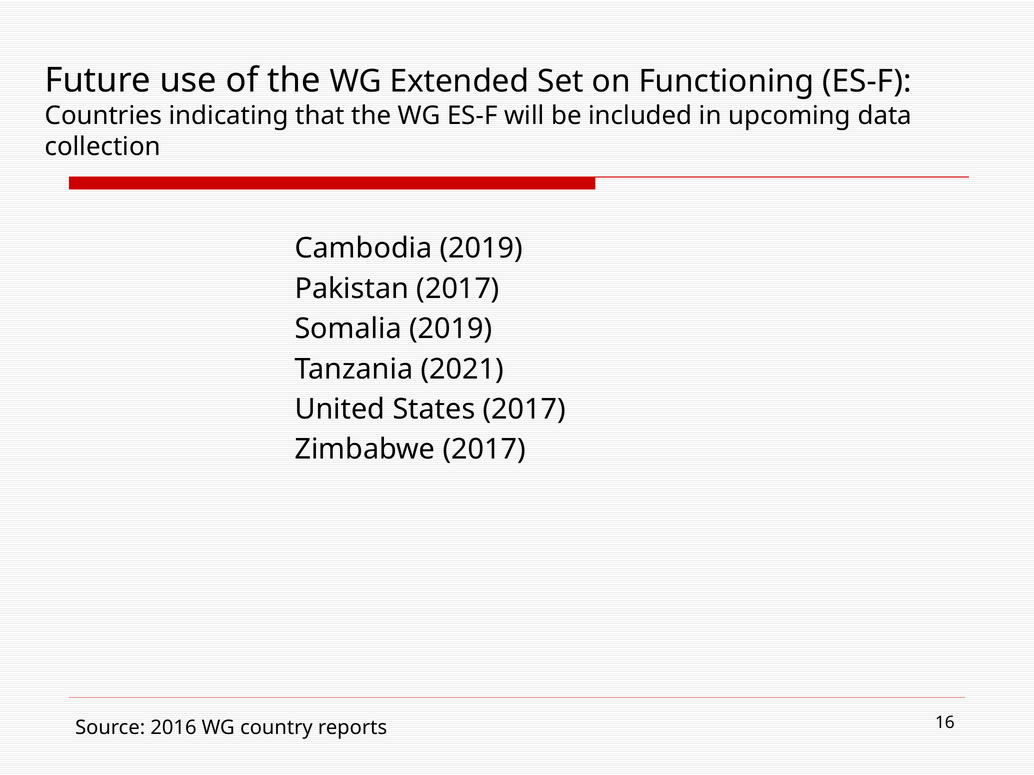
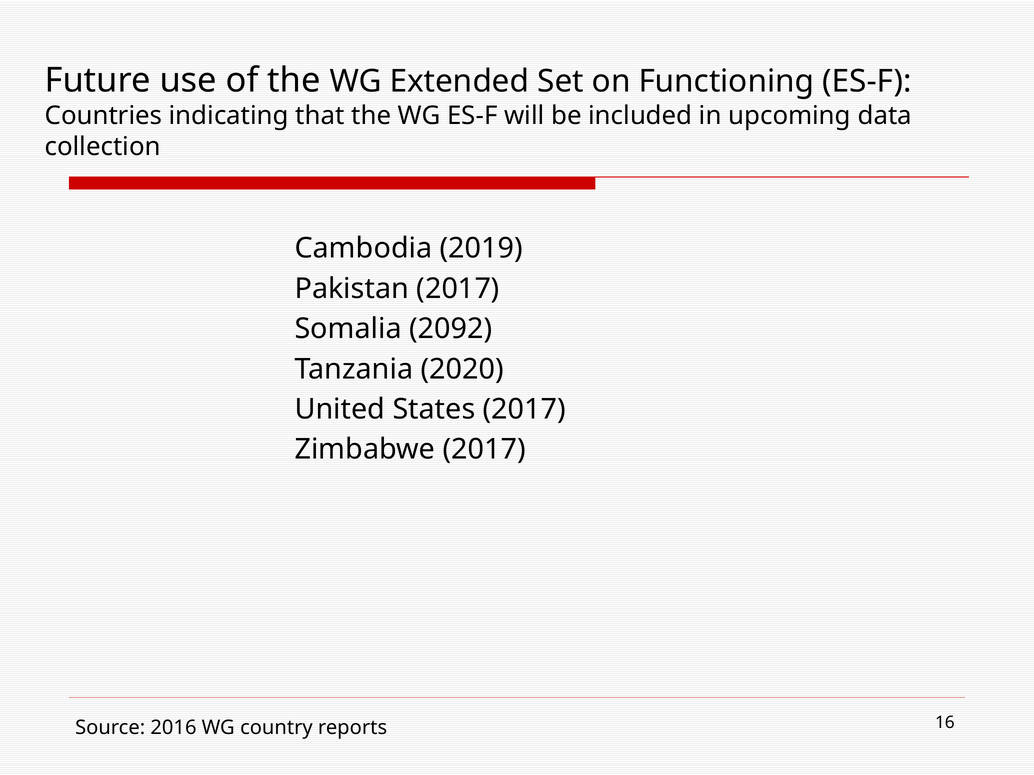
Somalia 2019: 2019 -> 2092 (451, 329)
2021: 2021 -> 2020 (462, 369)
